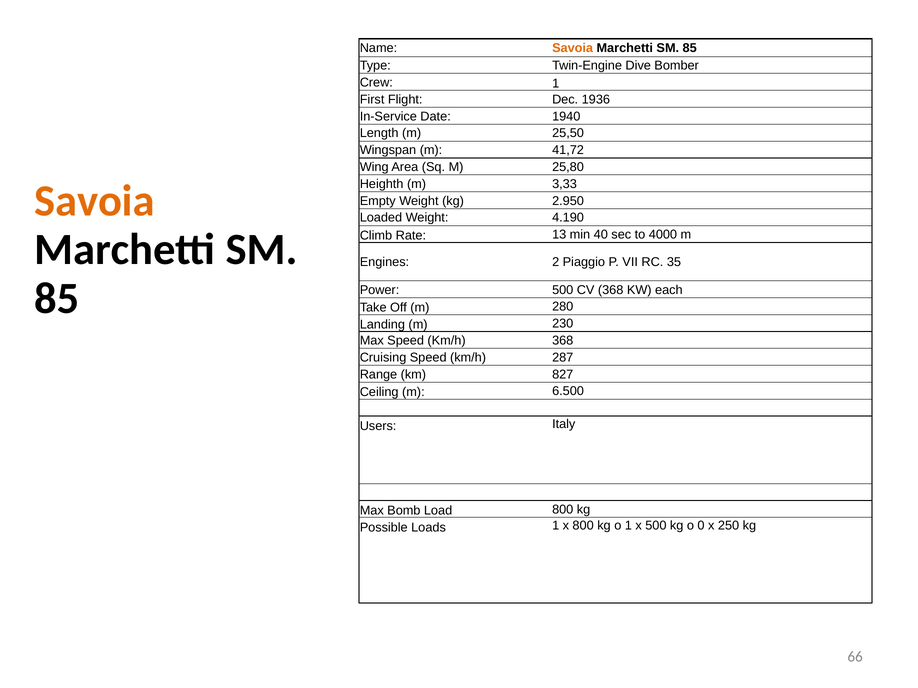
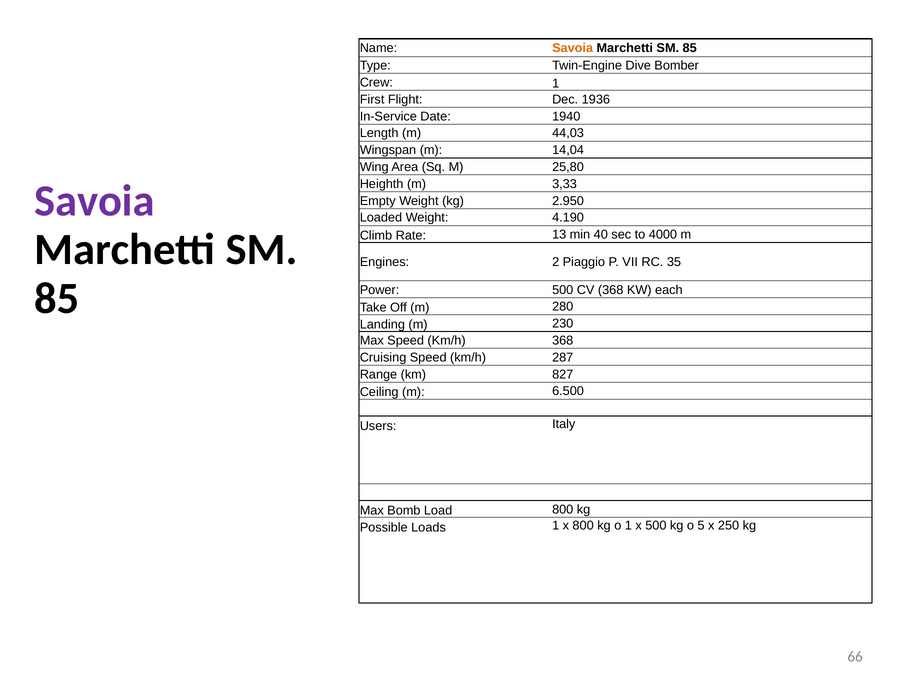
25,50: 25,50 -> 44,03 (568, 133)
41,72: 41,72 -> 14,04 (568, 150)
Savoia colour: orange -> purple (95, 201)
0: 0 -> 5 (701, 526)
